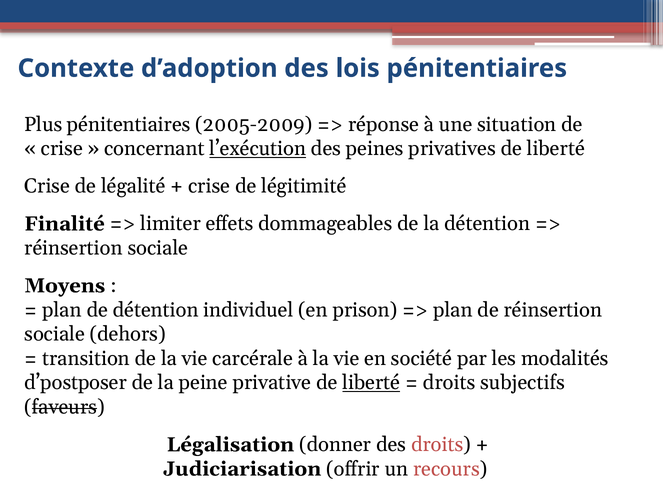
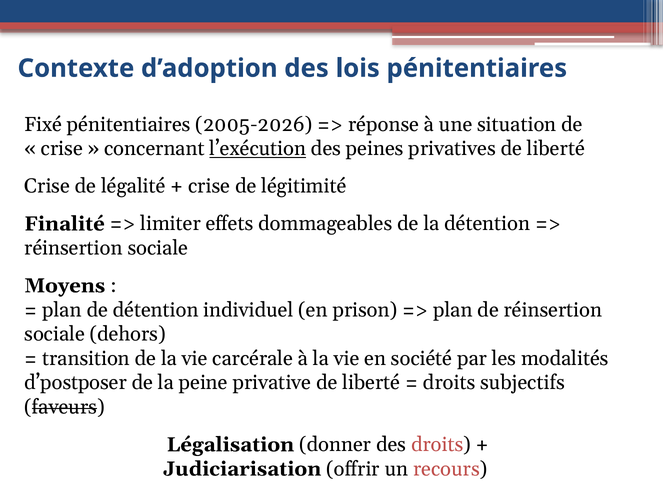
Plus: Plus -> Fixé (43, 124)
2005-2009: 2005-2009 -> 2005-2026 (254, 124)
liberté underline: present -> none (371, 383)
